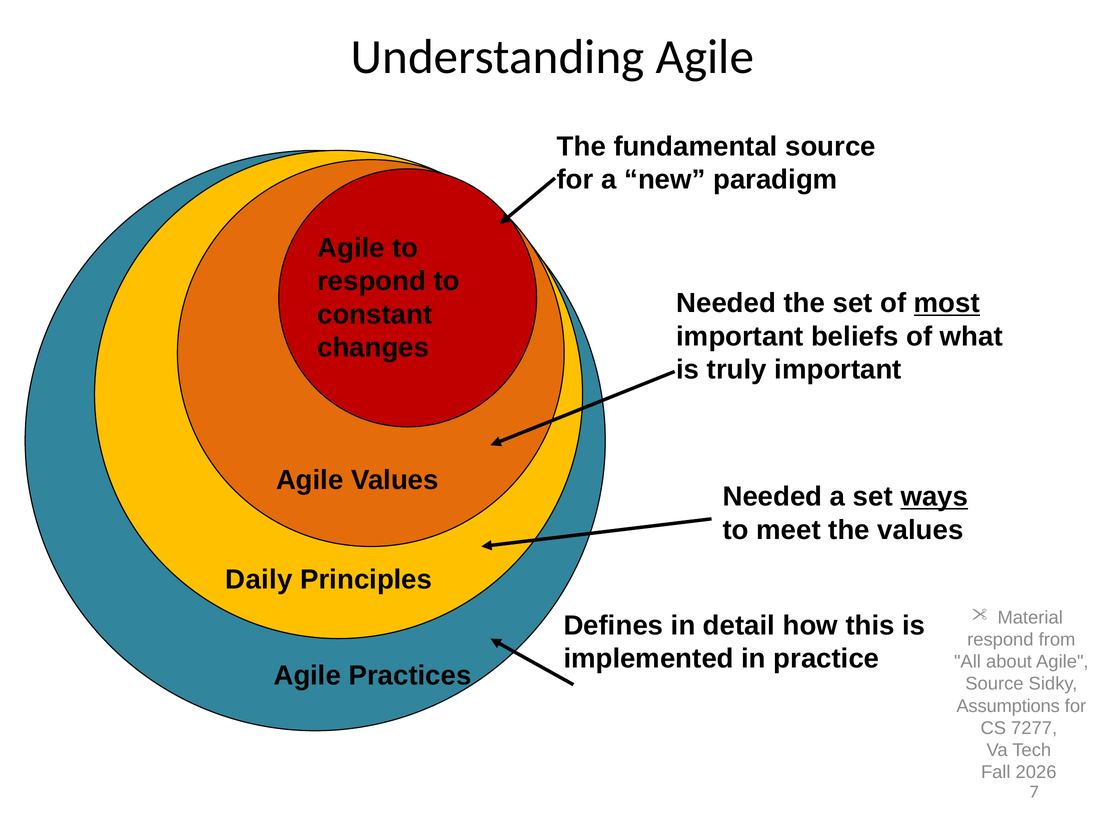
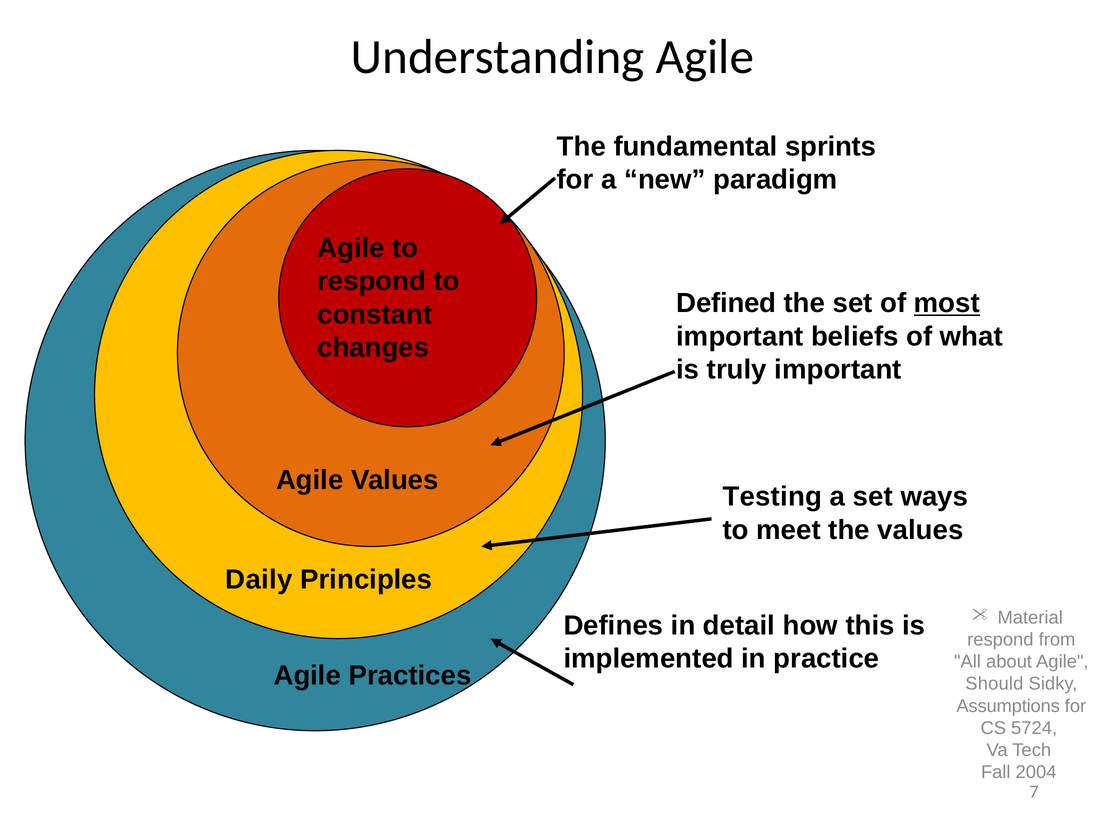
fundamental source: source -> sprints (831, 147)
Needed: Needed -> Defined (726, 303)
Needed: Needed -> Testing (772, 497)
ways underline: present -> none (934, 497)
Source: Source -> Should (994, 684)
7277: 7277 -> 5724 (1034, 728)
2026: 2026 -> 2004 (1036, 772)
